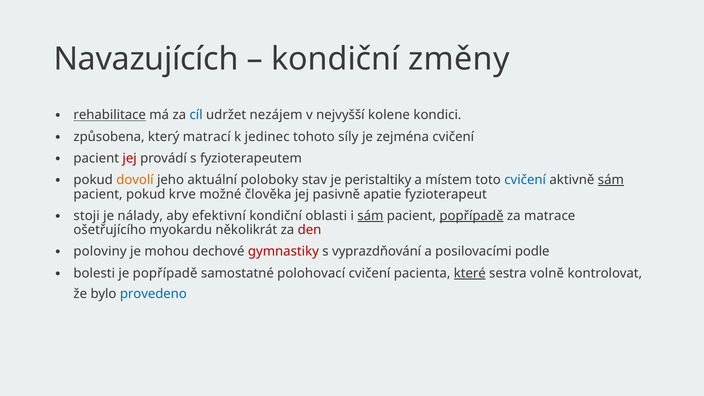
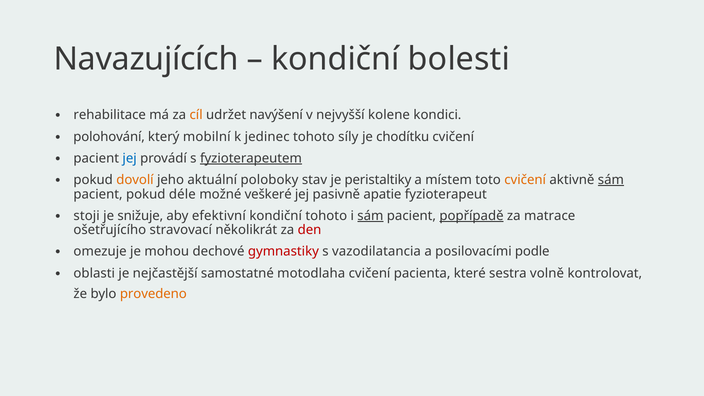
změny: změny -> bolesti (459, 59)
rehabilitace underline: present -> none (110, 115)
cíl colour: blue -> orange (196, 115)
nezájem: nezájem -> navýšení (276, 115)
způsobena: způsobena -> polohování (109, 137)
matrací: matrací -> mobilní (207, 137)
zejména: zejména -> chodítku (403, 137)
jej colour: red -> blue (130, 158)
fyzioterapeutem underline: none -> present (251, 158)
cvičení colour: blue -> orange (525, 180)
krve: krve -> déle (182, 194)
člověka: člověka -> veškeré (268, 194)
nálady: nálady -> snižuje (140, 216)
kondiční oblasti: oblasti -> tohoto (326, 216)
myokardu: myokardu -> stravovací (181, 230)
poloviny: poloviny -> omezuje (100, 252)
vyprazdňování: vyprazdňování -> vazodilatancia (376, 252)
bolesti: bolesti -> oblasti (94, 273)
je popřípadě: popřípadě -> nejčastější (165, 273)
polohovací: polohovací -> motodlaha (311, 273)
které underline: present -> none (470, 273)
provedeno colour: blue -> orange (153, 294)
